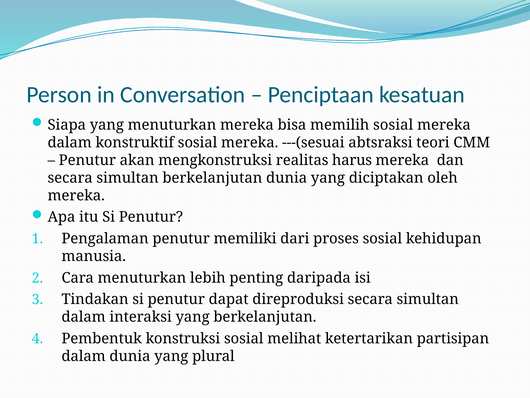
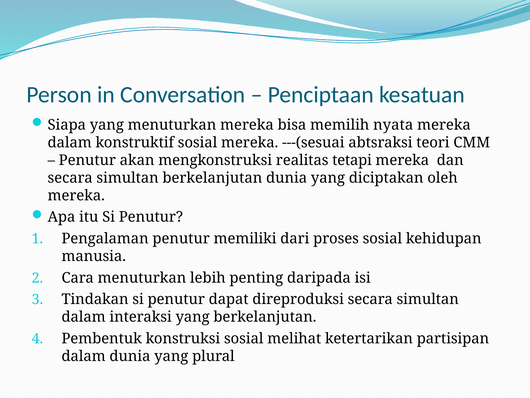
memilih sosial: sosial -> nyata (393, 125)
harus: harus -> tetapi (352, 160)
